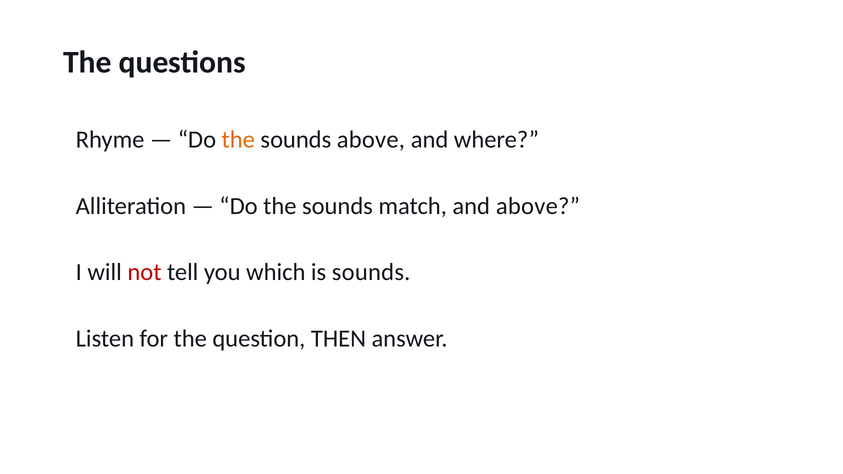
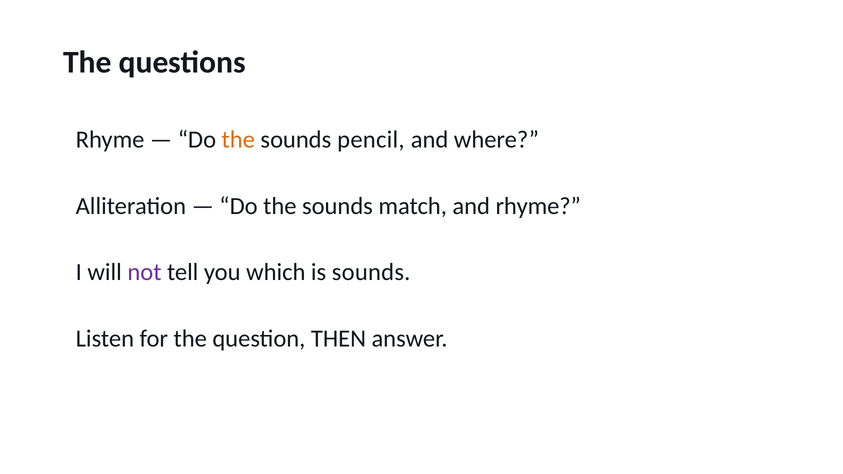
sounds above: above -> pencil (371, 140)
and above: above -> rhyme (538, 206)
not colour: red -> purple (144, 272)
